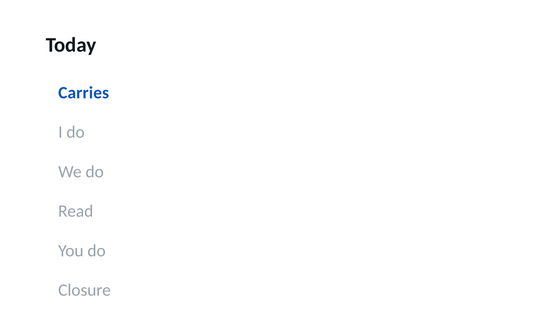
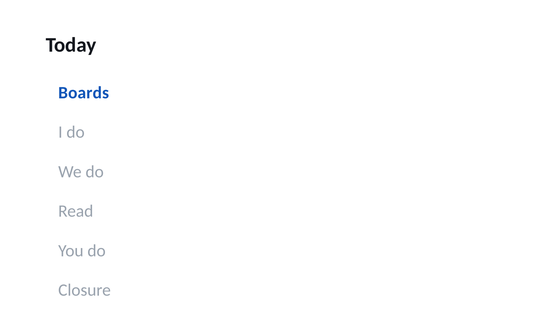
Carries: Carries -> Boards (84, 93)
